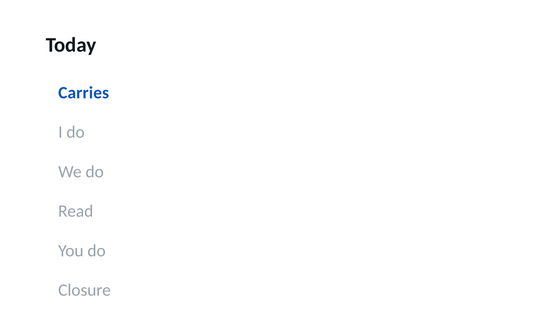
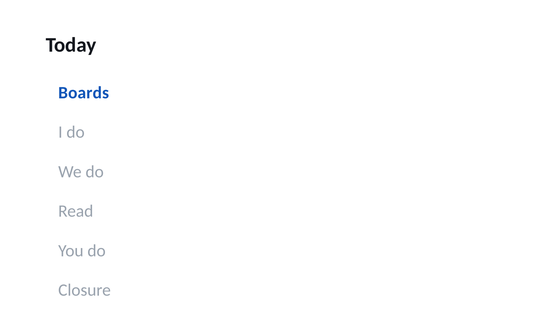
Carries: Carries -> Boards (84, 93)
